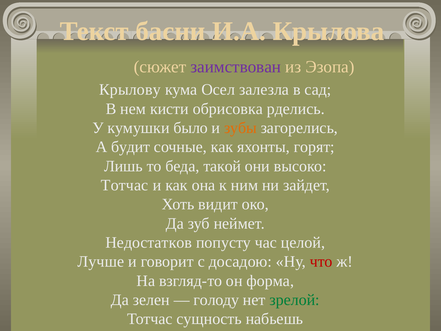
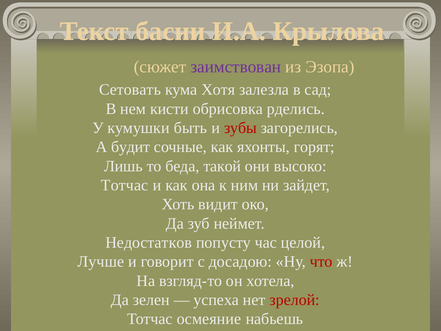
Крылову: Крылову -> Сетовать (130, 90)
Осел: Осел -> Хотя (218, 90)
было: было -> быть (190, 128)
зубы colour: orange -> red (240, 128)
форма: форма -> хотела (270, 281)
голоду: голоду -> успеха (216, 300)
зрелой colour: green -> red (295, 300)
сущность: сущность -> осмеяние (209, 319)
